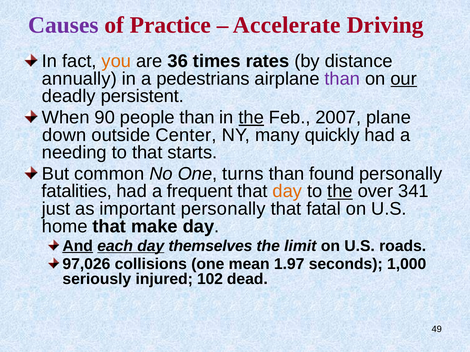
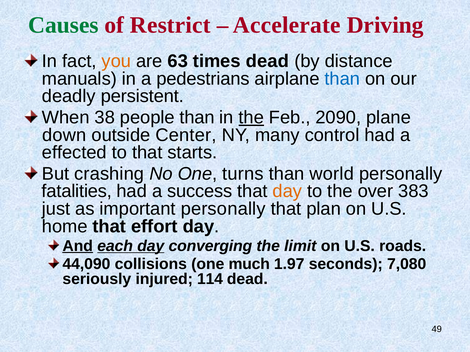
Causes colour: purple -> green (63, 25)
Practice: Practice -> Restrict (170, 25)
36: 36 -> 63 (178, 61)
times rates: rates -> dead (267, 61)
annually: annually -> manuals (79, 79)
than colour: purple -> blue (342, 79)
our underline: present -> none (404, 79)
90: 90 -> 38 (105, 118)
2007: 2007 -> 2090 (338, 118)
quickly: quickly -> control (332, 135)
needing: needing -> effected (74, 153)
common: common -> crashing (109, 174)
found: found -> world (332, 174)
frequent: frequent -> success (200, 192)
the underline: present -> none (340, 192)
341: 341 -> 383 (413, 192)
fatal: fatal -> plan (324, 209)
make: make -> effort (154, 227)
themselves: themselves -> converging (210, 246)
97,026: 97,026 -> 44,090 (86, 264)
mean: mean -> much (249, 264)
1,000: 1,000 -> 7,080 (407, 264)
102: 102 -> 114 (210, 279)
